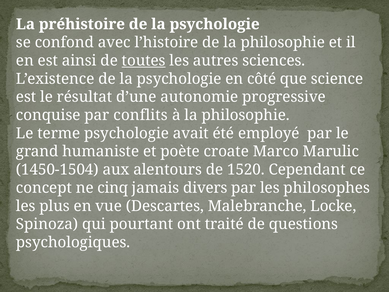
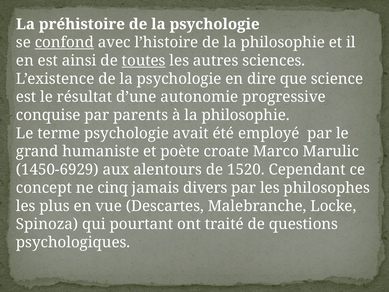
confond underline: none -> present (64, 42)
côté: côté -> dire (262, 79)
conflits: conflits -> parents (141, 115)
1450-1504: 1450-1504 -> 1450-6929 (57, 170)
